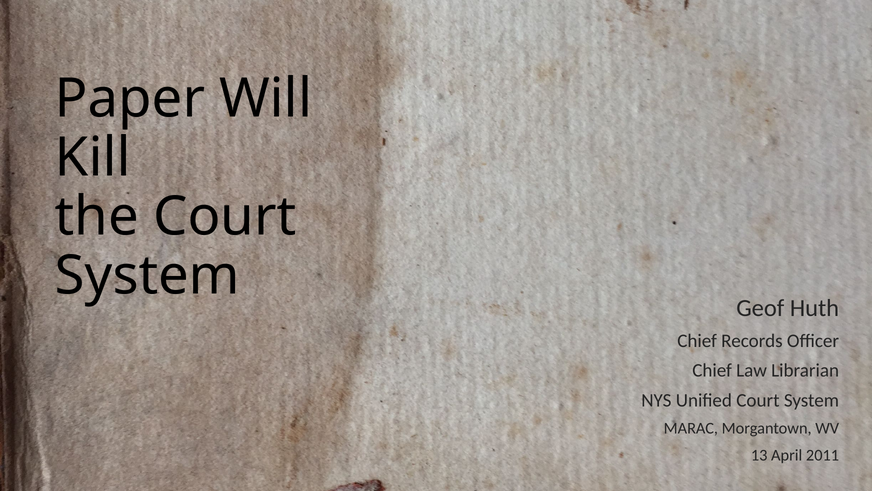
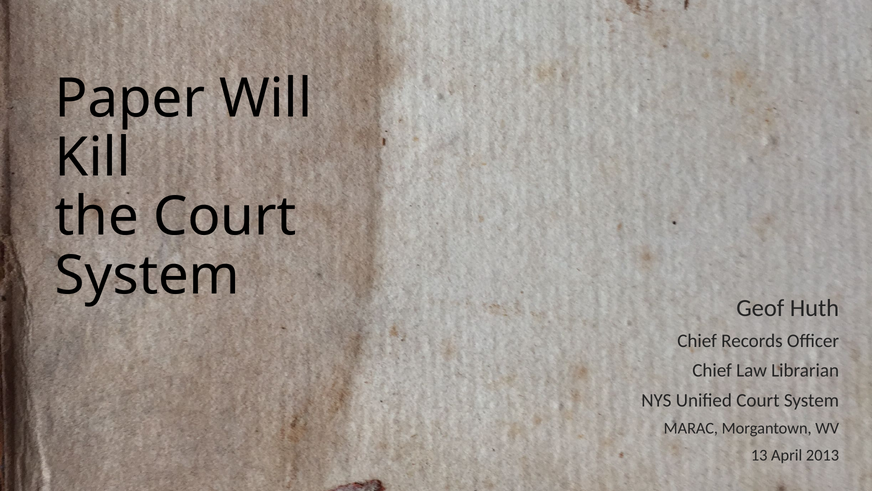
2011: 2011 -> 2013 (823, 455)
